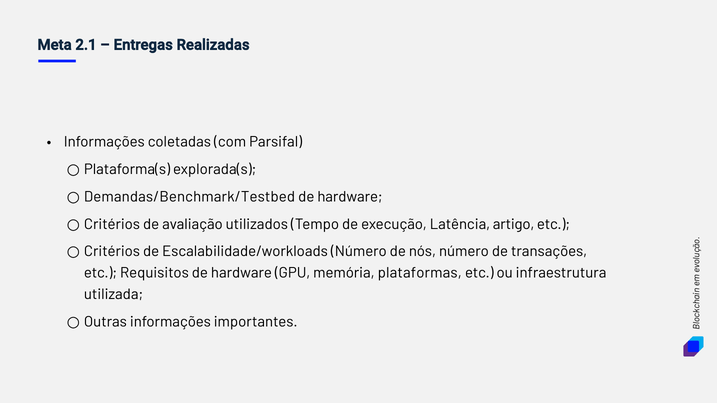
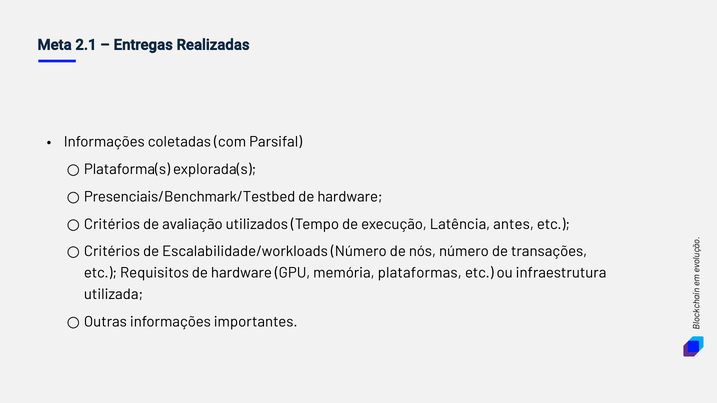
Demandas/Benchmark/Testbed: Demandas/Benchmark/Testbed -> Presenciais/Benchmark/Testbed (190, 197)
artigo: artigo -> antes (514, 224)
